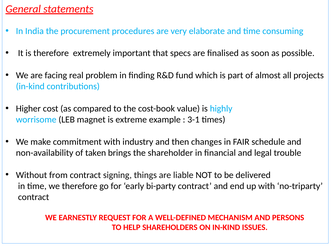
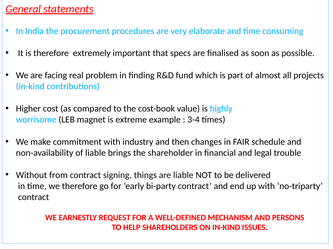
3-1: 3-1 -> 3-4 (193, 120)
of taken: taken -> liable (96, 153)
